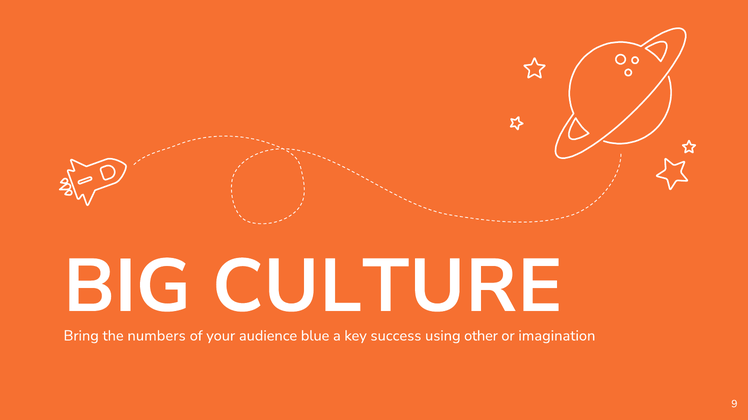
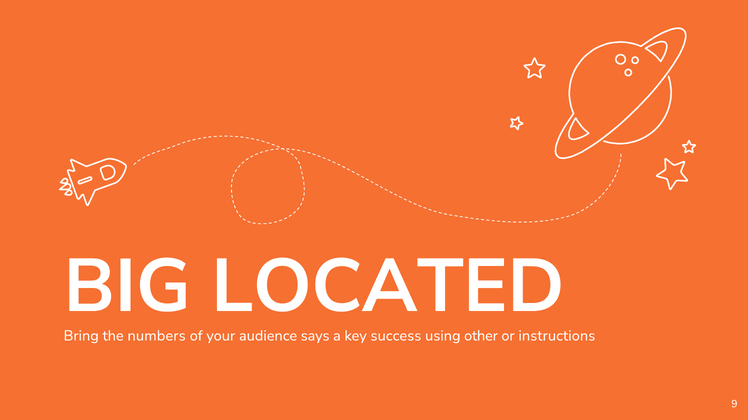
CULTURE: CULTURE -> LOCATED (388, 287)
blue: blue -> says (315, 336)
imagination: imagination -> instructions (557, 336)
